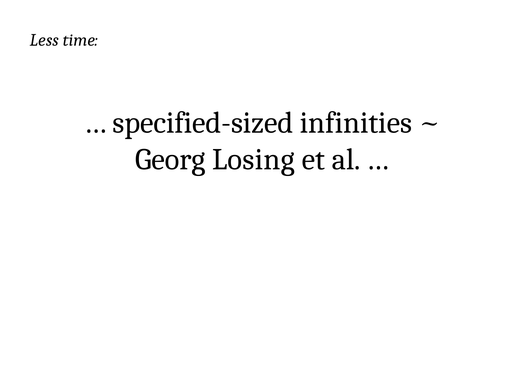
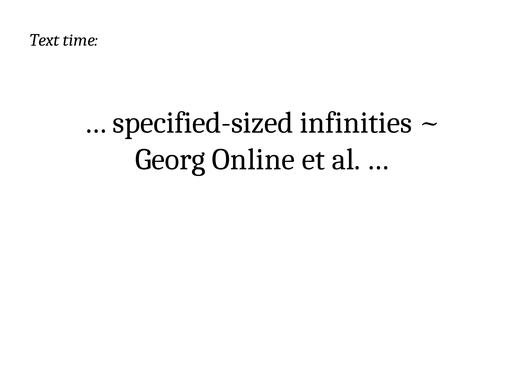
Less: Less -> Text (45, 40)
Losing: Losing -> Online (253, 159)
